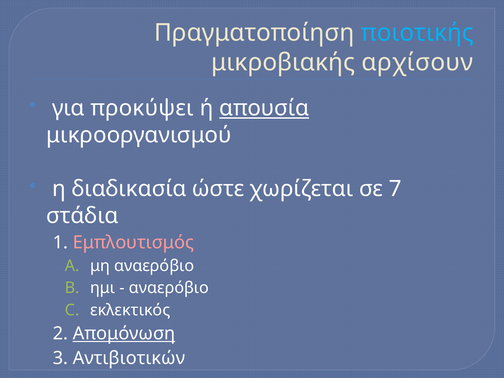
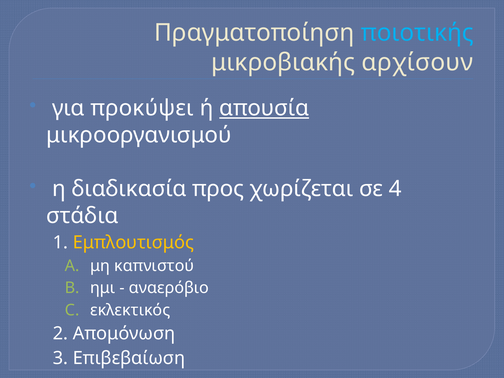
ώστε: ώστε -> προς (218, 189)
7: 7 -> 4 (395, 189)
Εμπλουτισμός colour: pink -> yellow (133, 243)
μη αναερόβιο: αναερόβιο -> καπνιστού (154, 266)
Απομόνωση underline: present -> none (124, 334)
Αντιβιοτικών: Αντιβιοτικών -> Επιβεβαίωση (129, 358)
